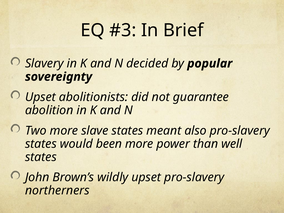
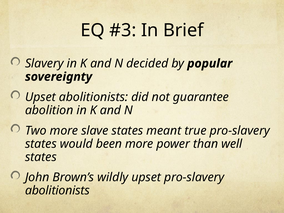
also: also -> true (195, 131)
northerners: northerners -> abolitionists (57, 191)
